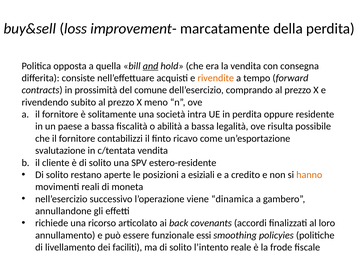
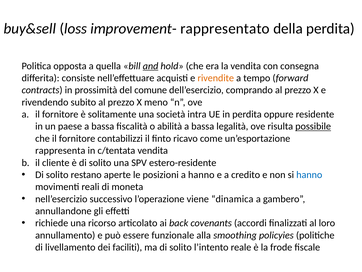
marcatamente: marcatamente -> rappresentato (225, 29)
possibile underline: none -> present (313, 126)
svalutazione: svalutazione -> rappresenta (60, 150)
a esiziali: esiziali -> hanno (201, 174)
hanno colour: orange -> blue (309, 174)
essi: essi -> alla (204, 235)
